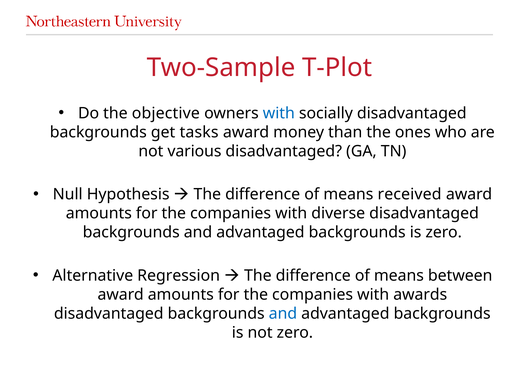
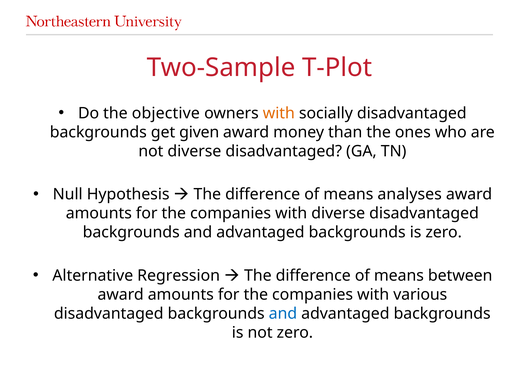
with colour: blue -> orange (279, 113)
tasks: tasks -> given (199, 132)
not various: various -> diverse (194, 151)
received: received -> analyses (410, 195)
awards: awards -> various (420, 295)
